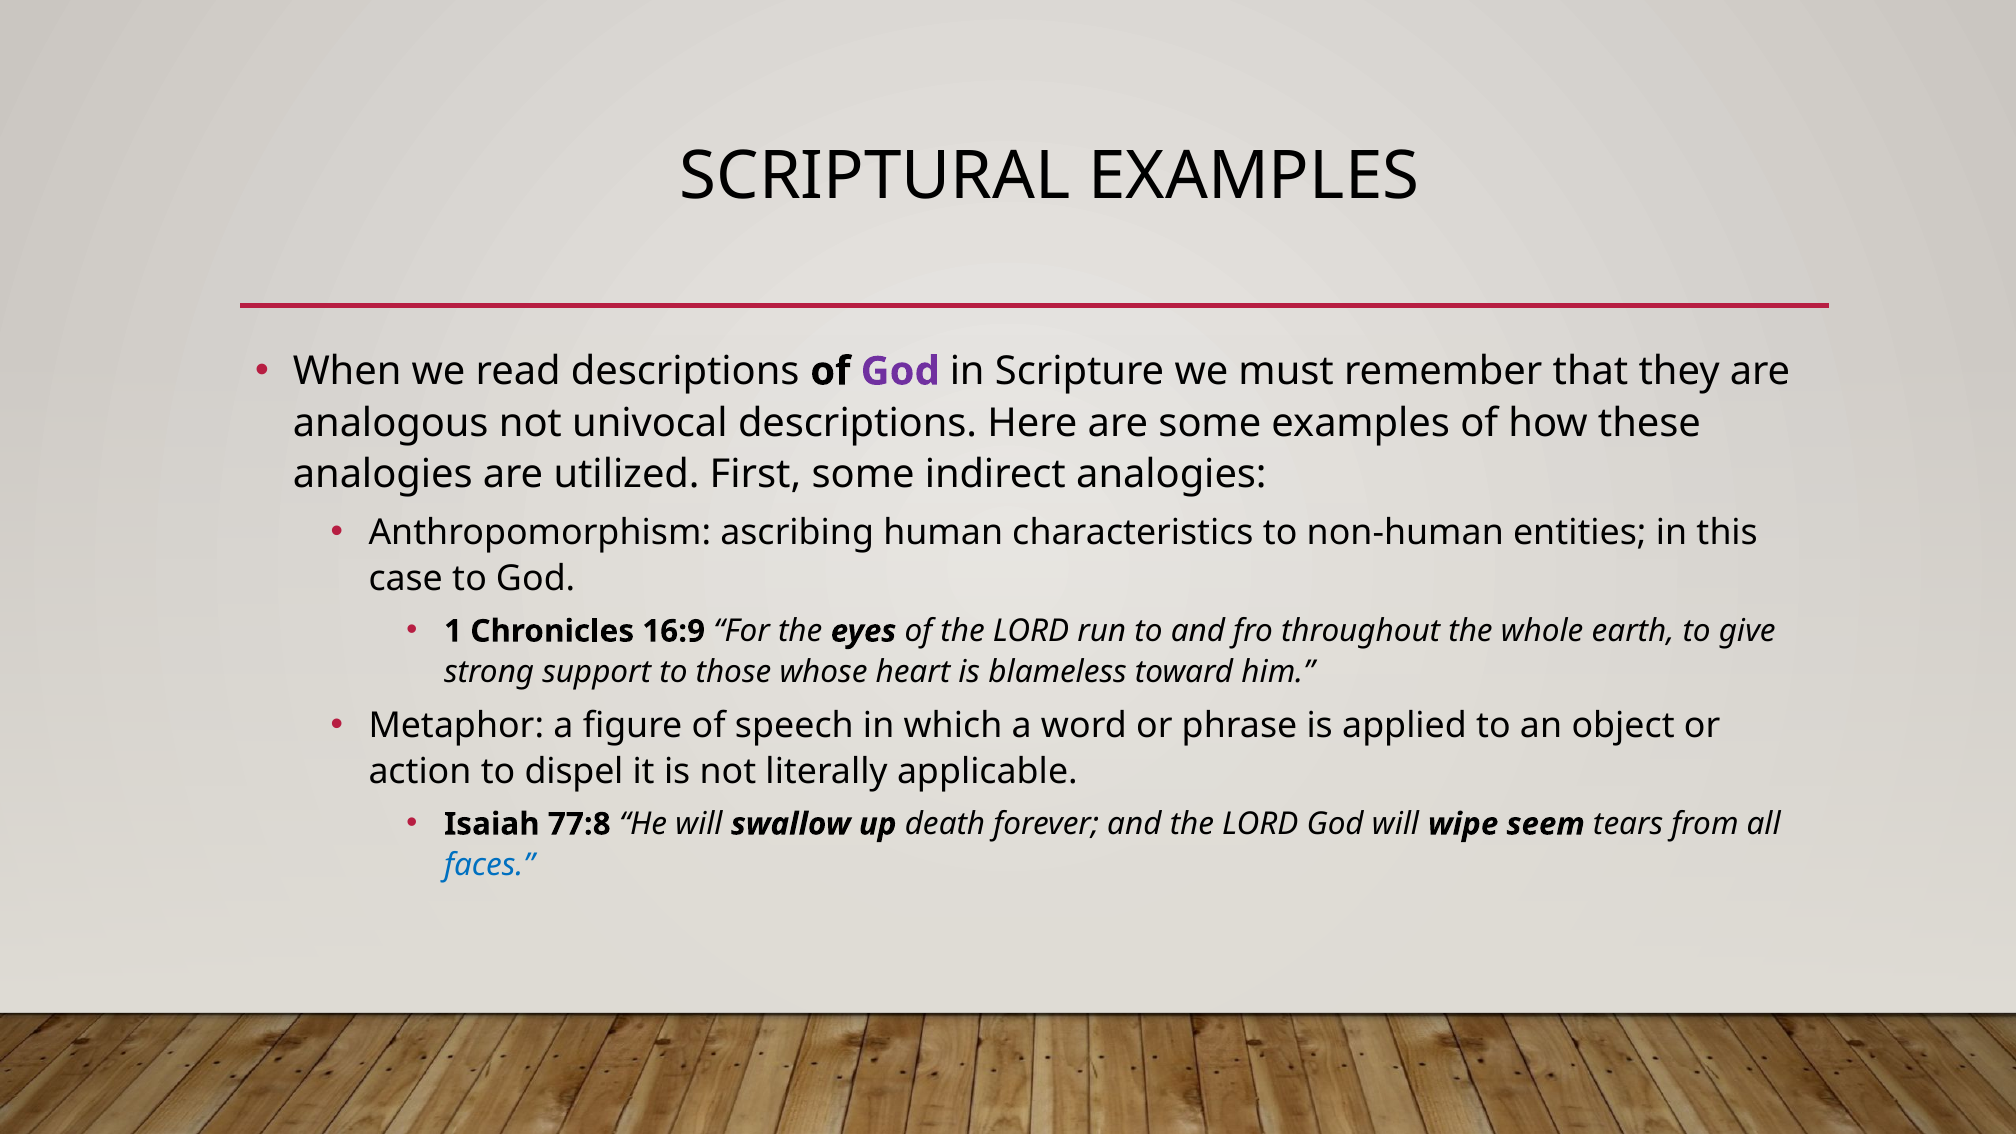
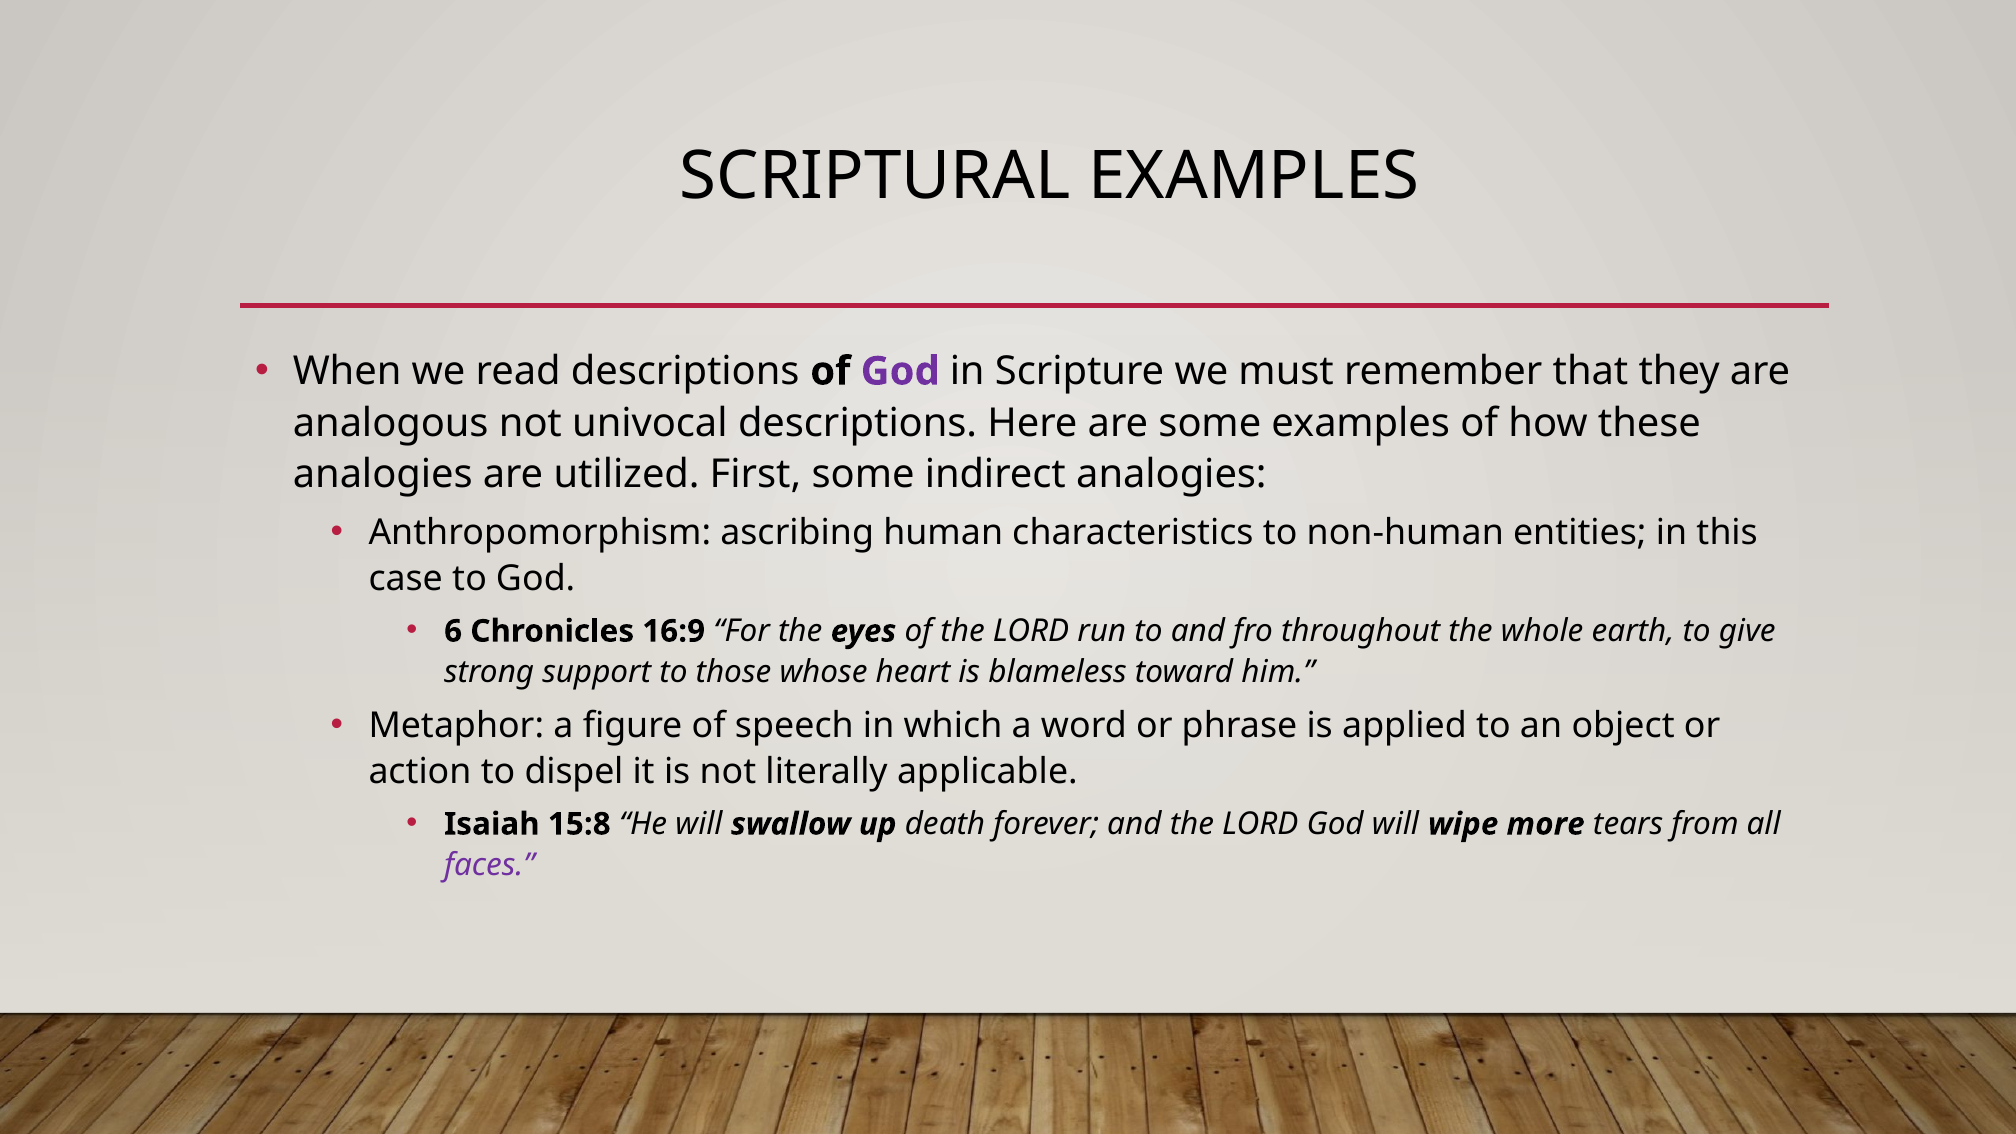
1: 1 -> 6 (453, 631)
77:8: 77:8 -> 15:8 (579, 824)
seem: seem -> more (1546, 824)
faces colour: blue -> purple (489, 865)
